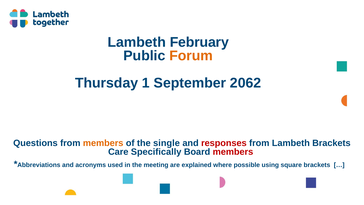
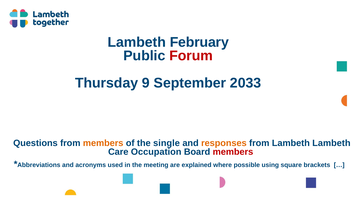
Forum colour: orange -> red (191, 56)
1: 1 -> 9 (146, 83)
2062: 2062 -> 2033 (246, 83)
responses colour: red -> orange (224, 143)
Lambeth Brackets: Brackets -> Lambeth (331, 143)
Specifically: Specifically -> Occupation (156, 152)
